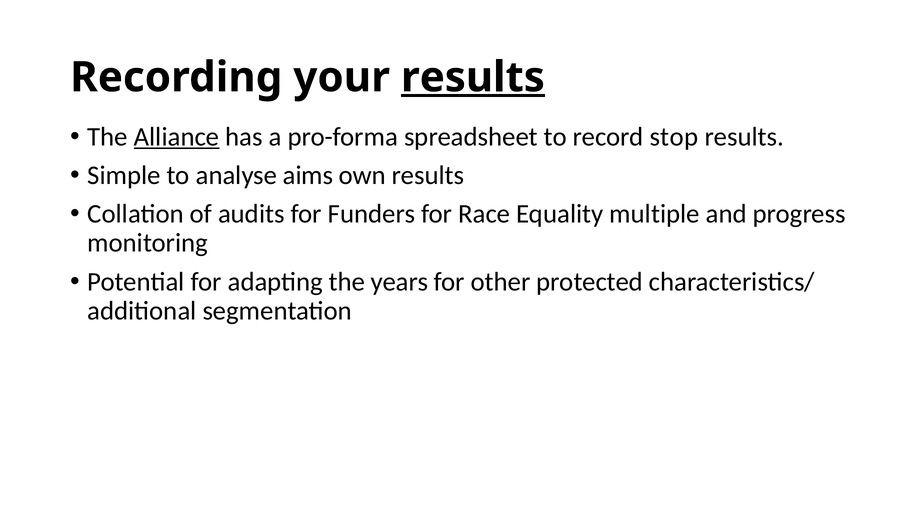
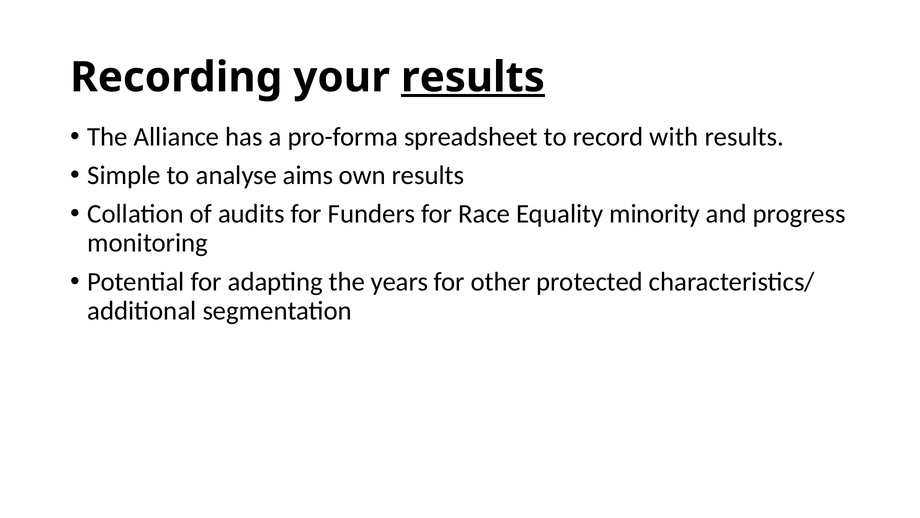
Alliance underline: present -> none (177, 137)
stop: stop -> with (674, 137)
multiple: multiple -> minority (655, 214)
